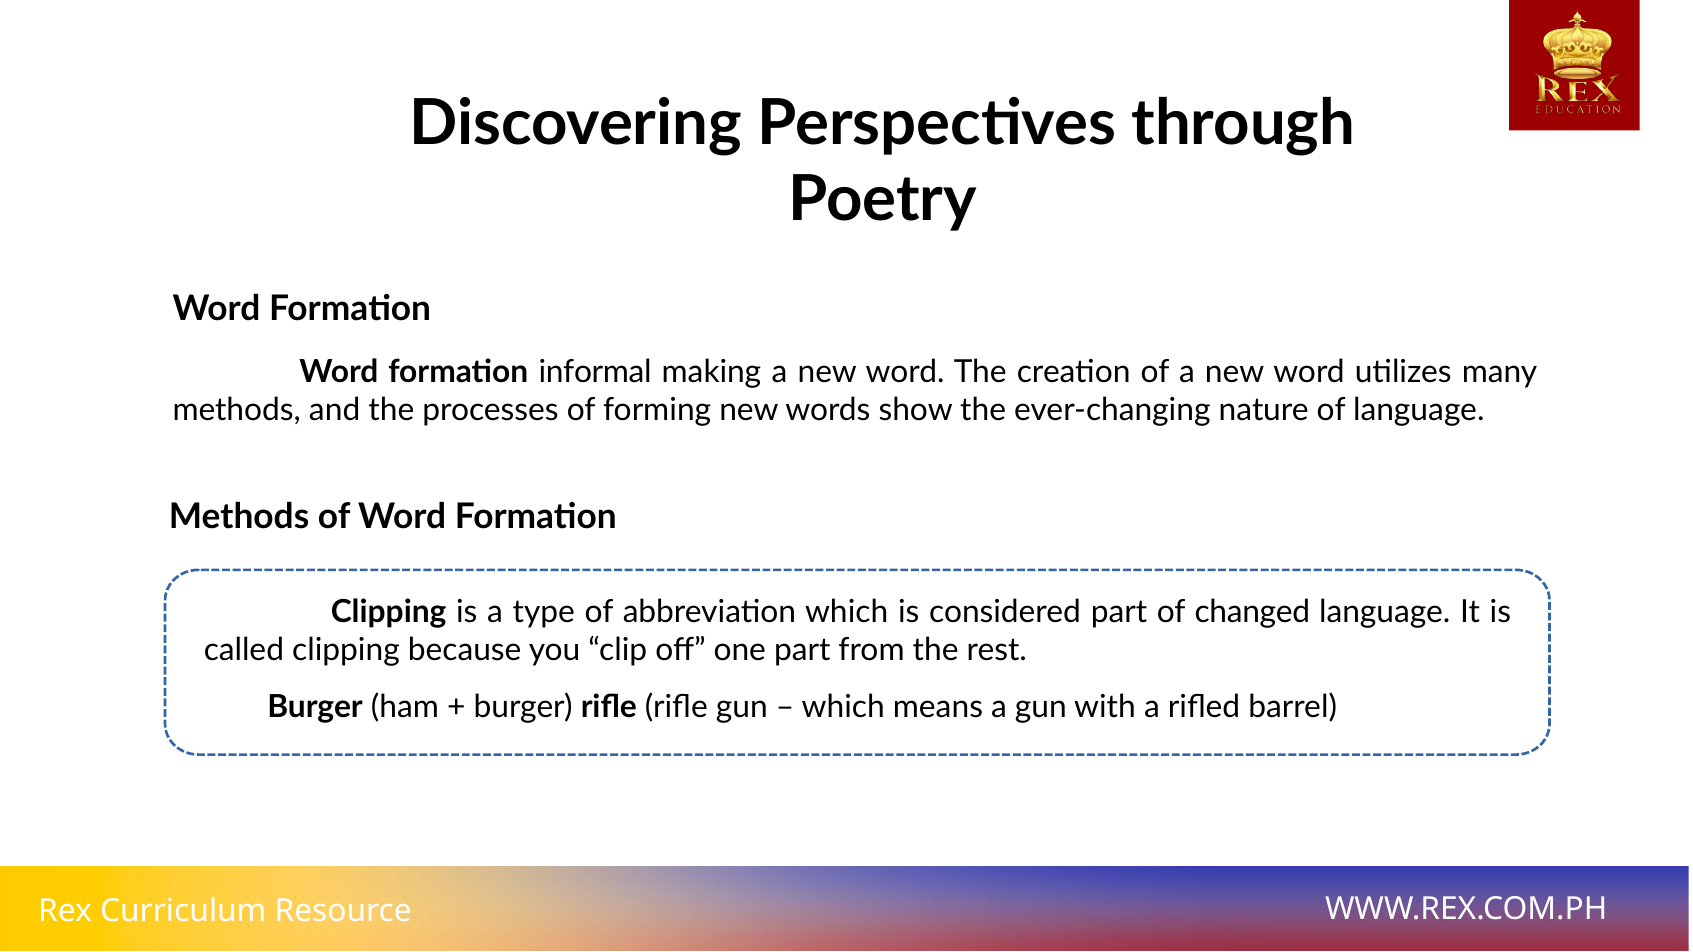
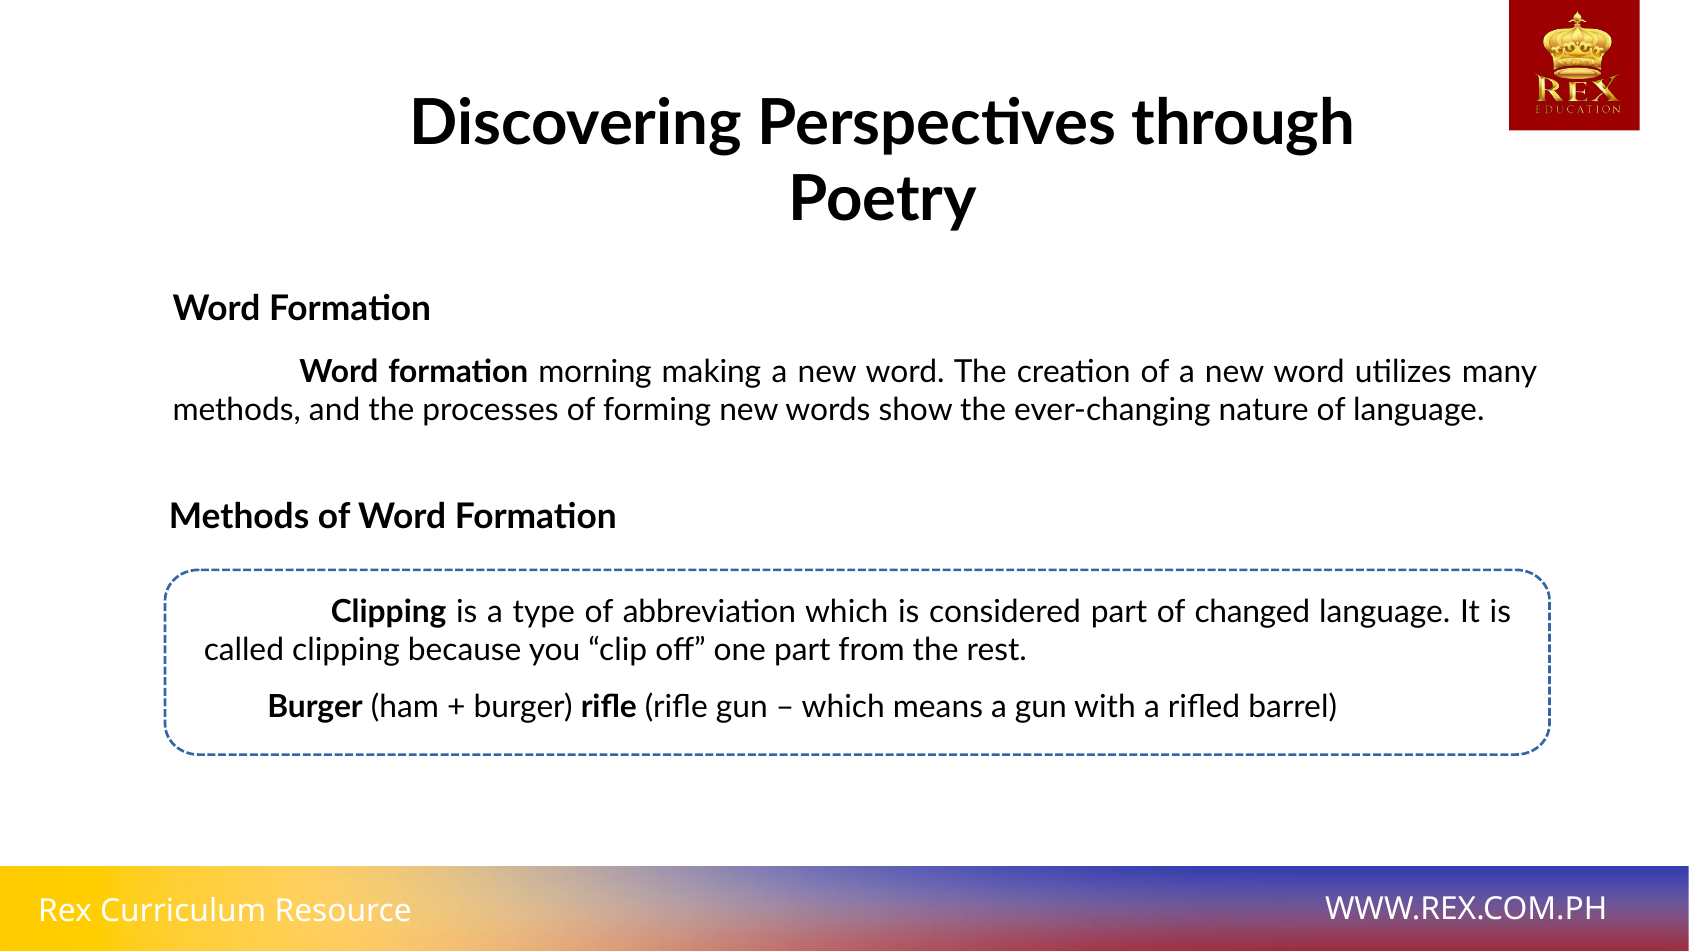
informal: informal -> morning (595, 372)
